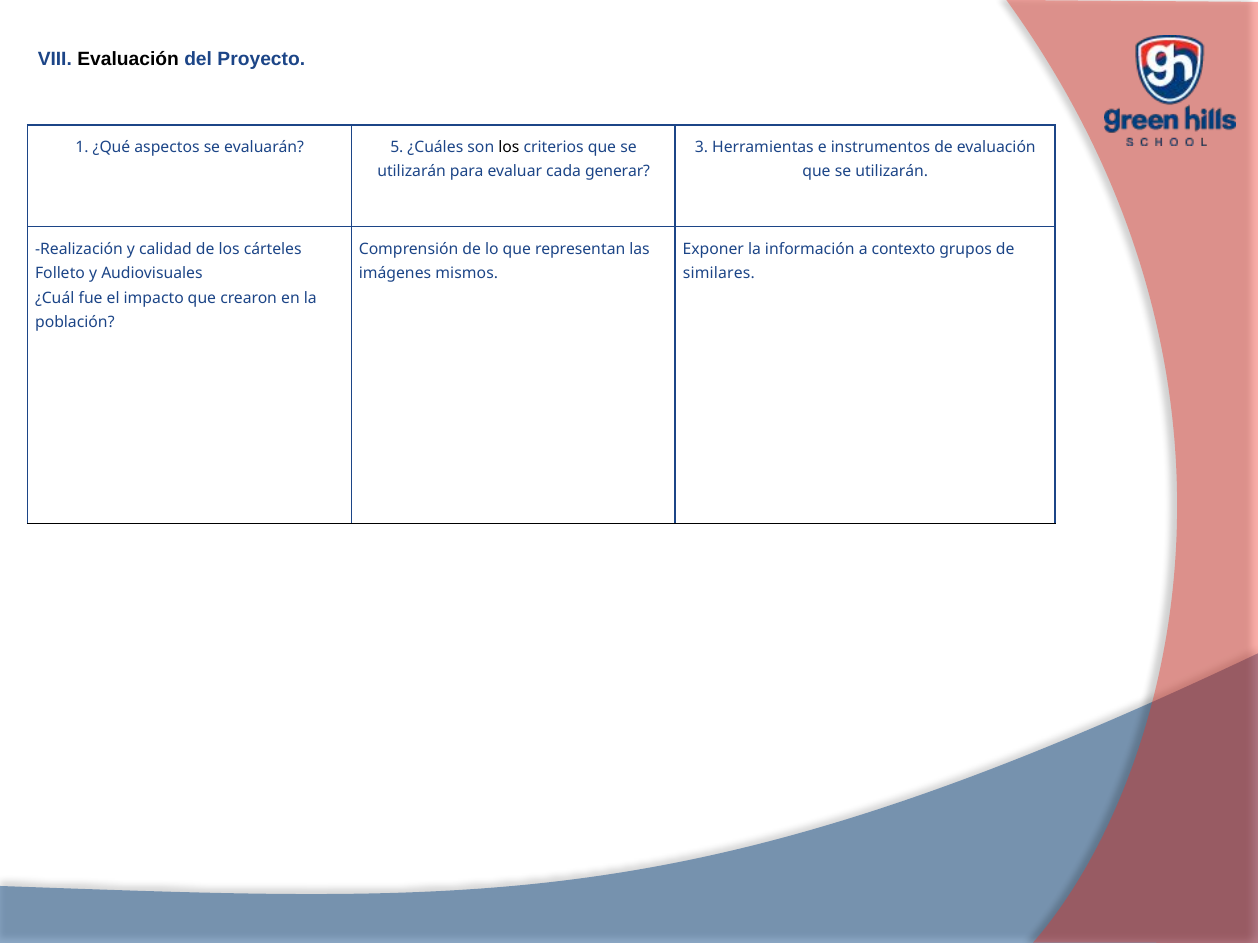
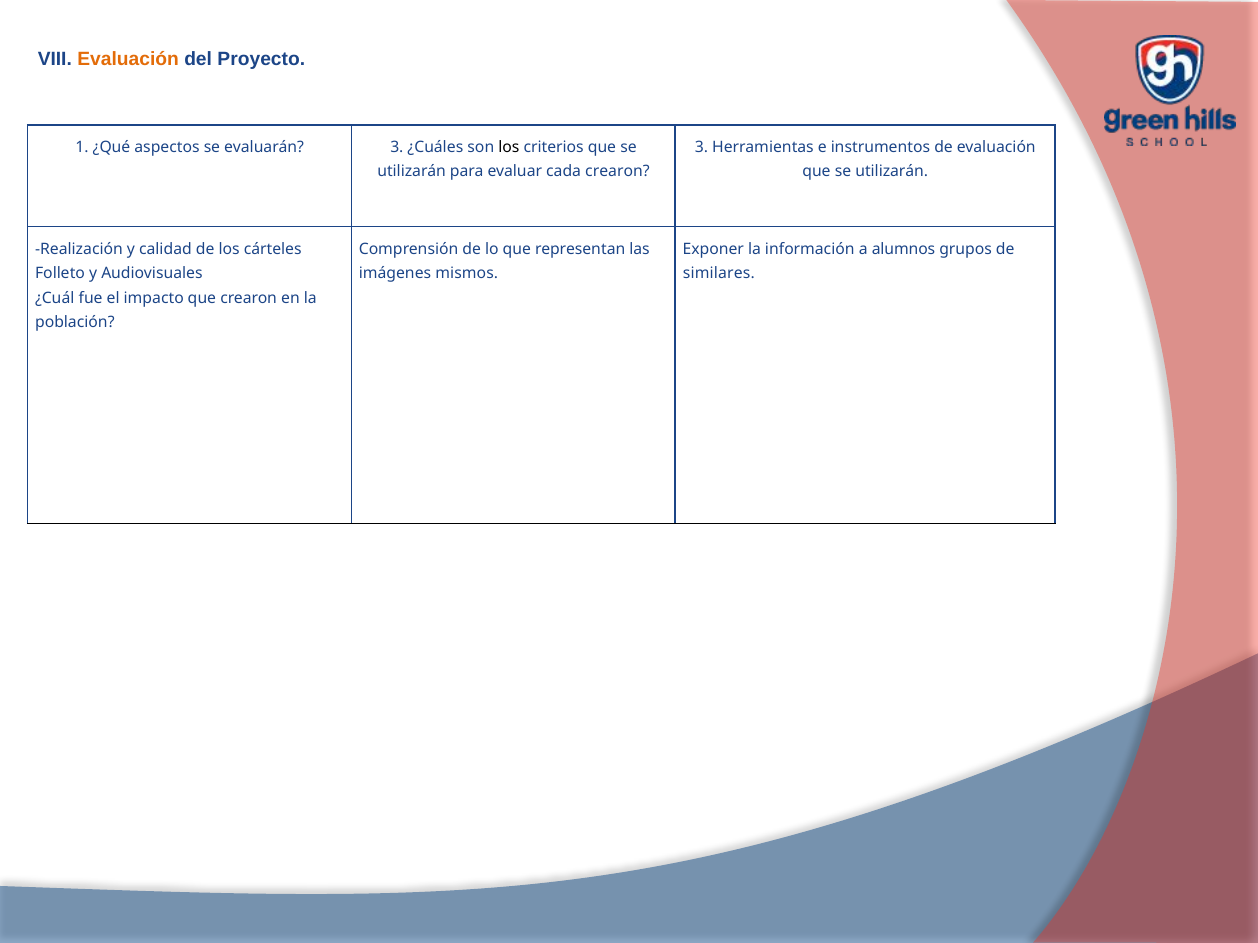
Evaluación colour: black -> orange (128, 60)
evaluarán 5: 5 -> 3 (397, 147)
cada generar: generar -> crearon (617, 172)
contexto: contexto -> alumnos (903, 249)
